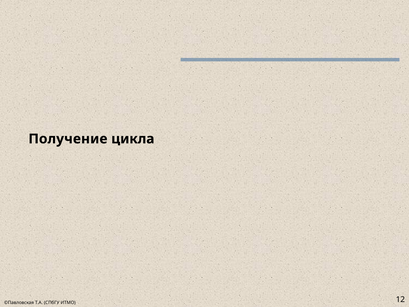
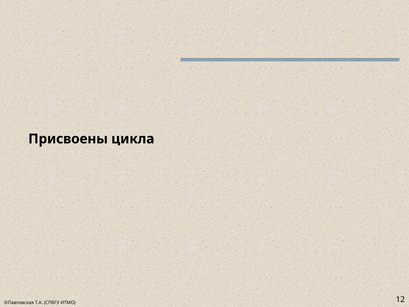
Получение: Получение -> Присвоены (68, 139)
